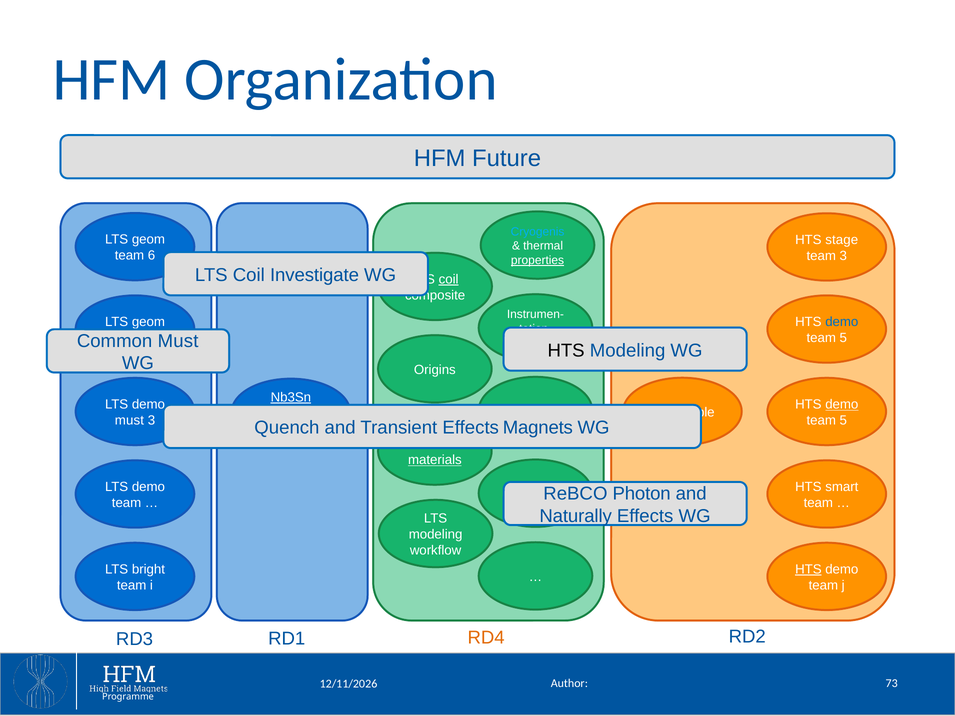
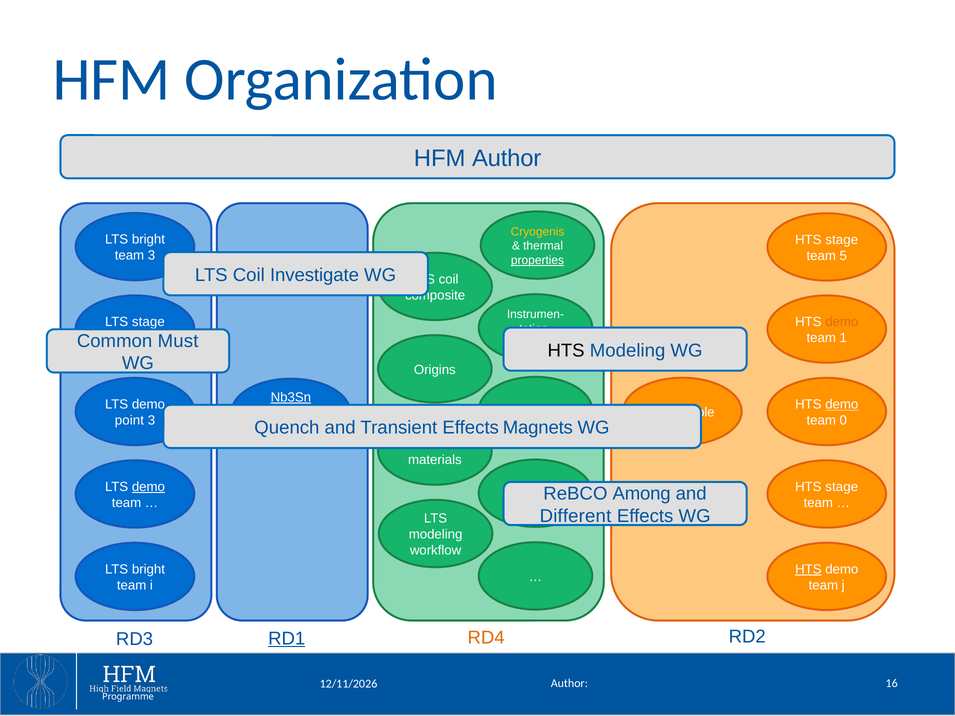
HFM Future: Future -> Author (507, 158)
Cryogenis colour: light blue -> yellow (538, 232)
geom: geom -> bright (148, 240)
team 6: 6 -> 3 (151, 256)
team 3: 3 -> 5 (843, 256)
coil underline: present -> none (449, 279)
geom: geom -> stage (148, 322)
demo colour: blue -> orange (842, 322)
5: 5 -> 1 (843, 338)
must: must -> point (129, 421)
5: 5 -> 0 (843, 421)
materials underline: present -> none (435, 460)
demo underline: none -> present (148, 487)
smart: smart -> stage (842, 487)
Photon: Photon -> Among (642, 494)
Naturally: Naturally -> Different (575, 516)
RD1 underline: none -> present (287, 639)
73: 73 -> 16 (892, 684)
